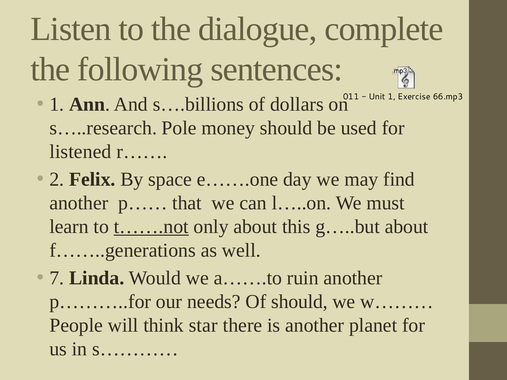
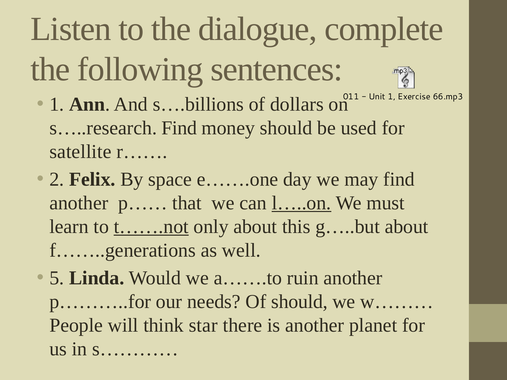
s…..research Pole: Pole -> Find (179, 128)
listened: listened -> satellite (80, 152)
l…..on underline: none -> present (301, 203)
7: 7 -> 5 (57, 278)
